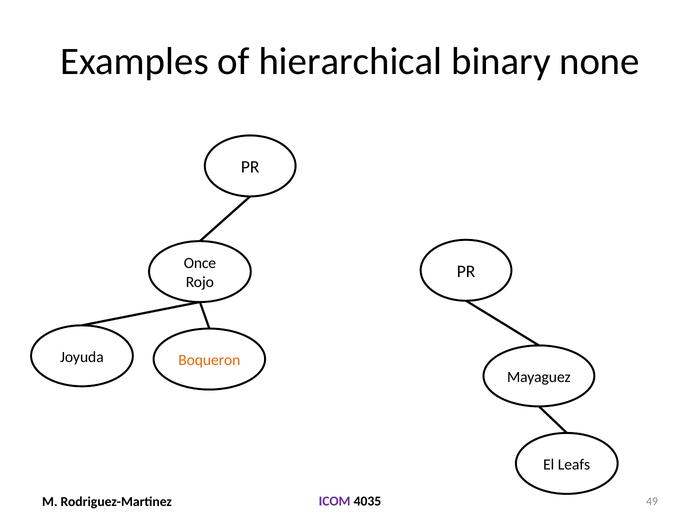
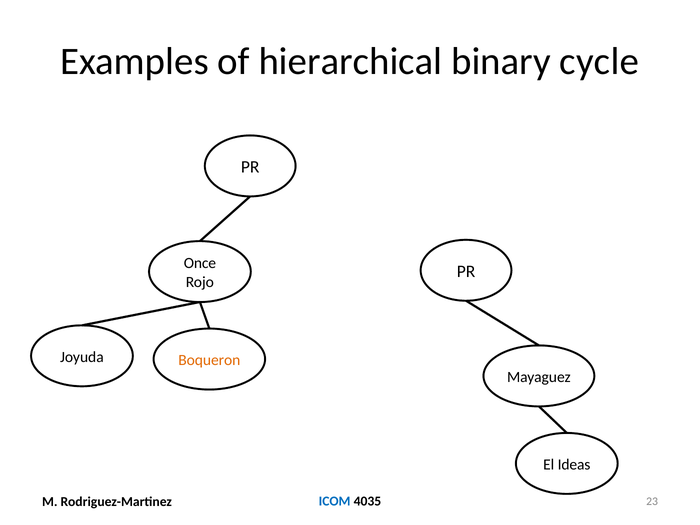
none: none -> cycle (599, 61)
Leafs: Leafs -> Ideas (574, 464)
ICOM colour: purple -> blue (335, 501)
49: 49 -> 23 (652, 501)
